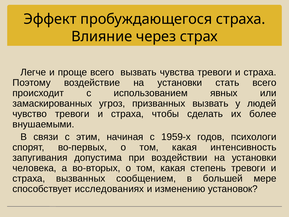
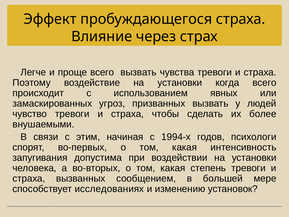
стать: стать -> когда (227, 83)
1959-х: 1959-х -> 1994-х (176, 137)
